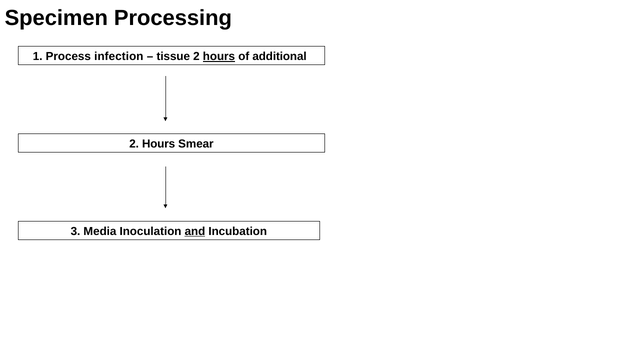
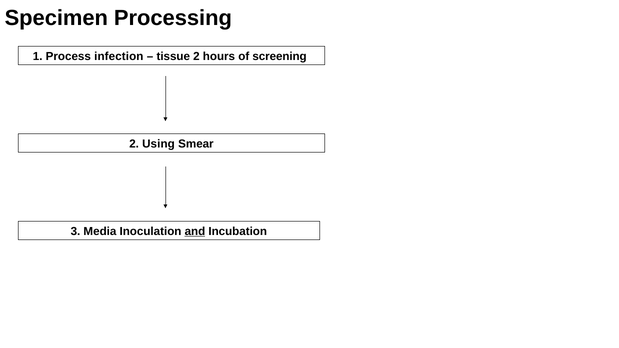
hours underline: present -> none (219, 56)
additional: additional -> screening (280, 56)
Hours: Hours -> Using (158, 144)
